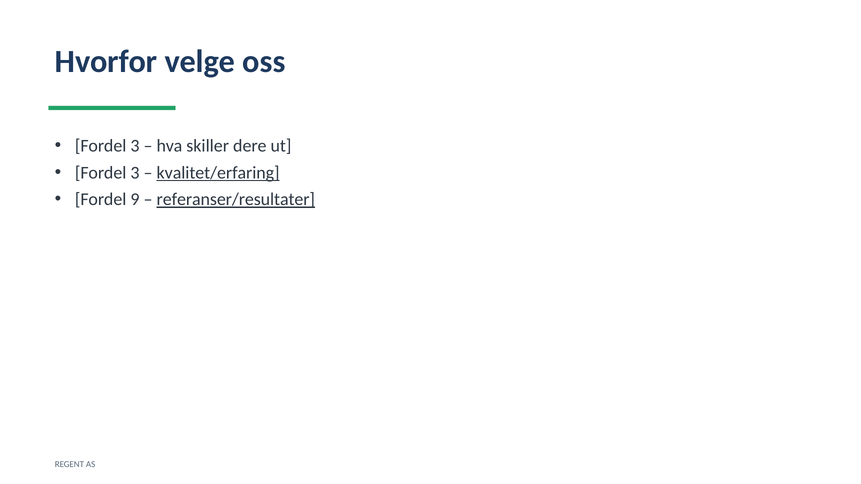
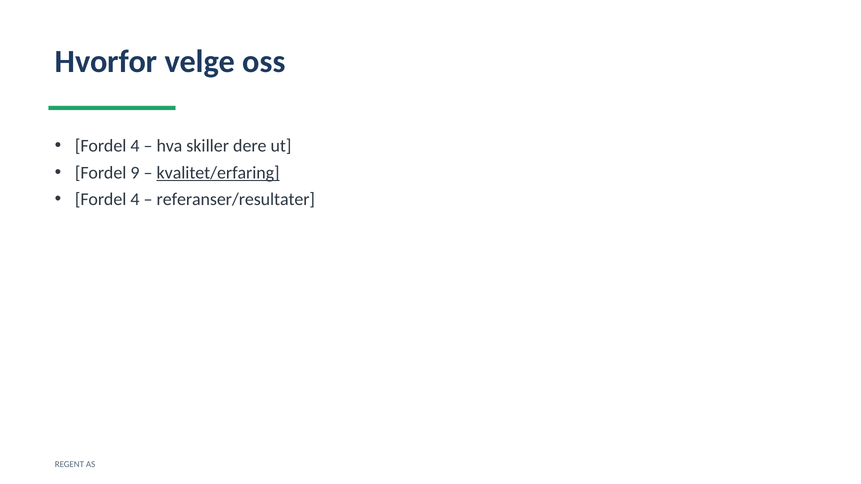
3: 3 -> 4 (135, 146)
3: 3 -> 9 (135, 173)
9: 9 -> 4 (135, 200)
referanser/resultater underline: present -> none (236, 200)
